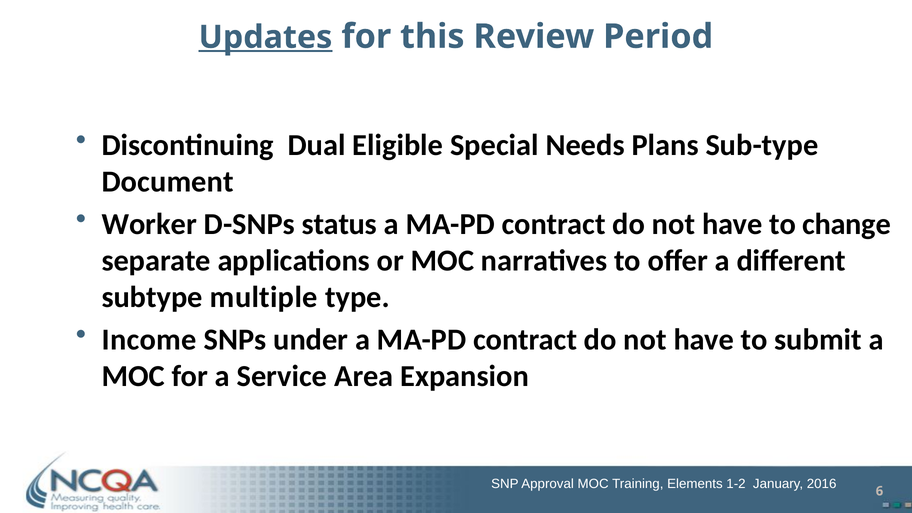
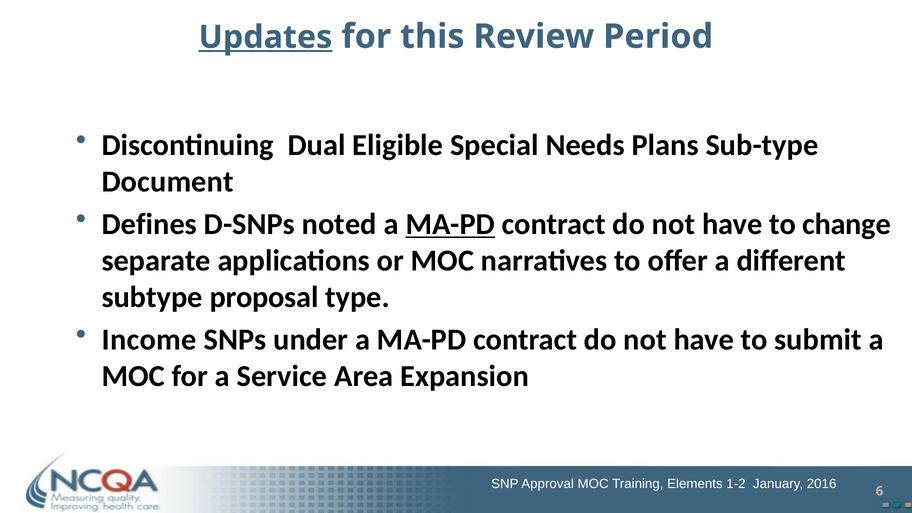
Worker: Worker -> Defines (149, 224)
status: status -> noted (339, 224)
MA-PD underline: none -> present (450, 224)
multiple: multiple -> proposal (264, 297)
